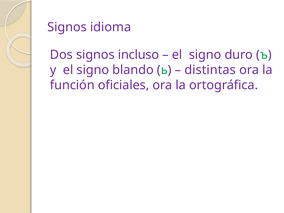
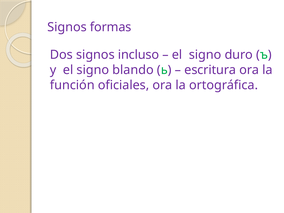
idioma: idioma -> formas (111, 27)
distintas: distintas -> escritura (210, 70)
